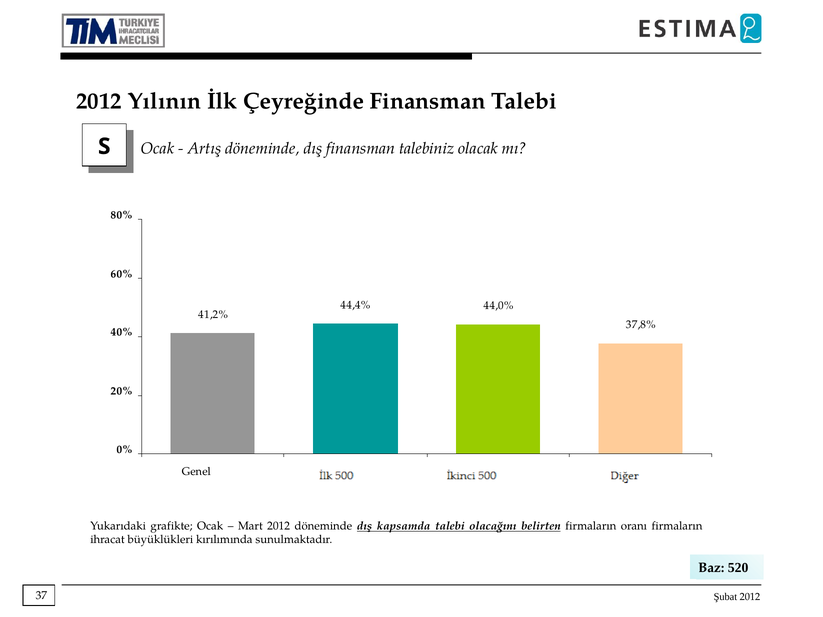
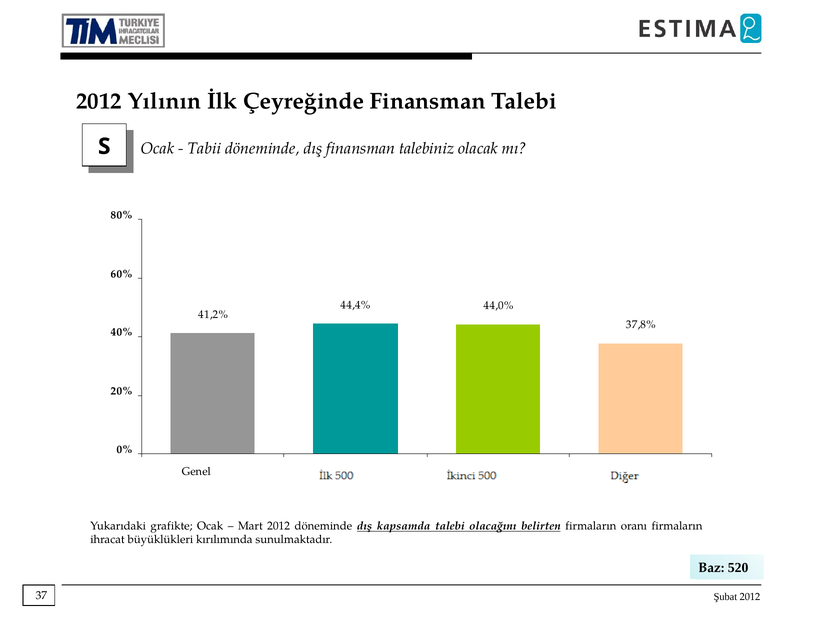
Artış: Artış -> Tabii (204, 148)
